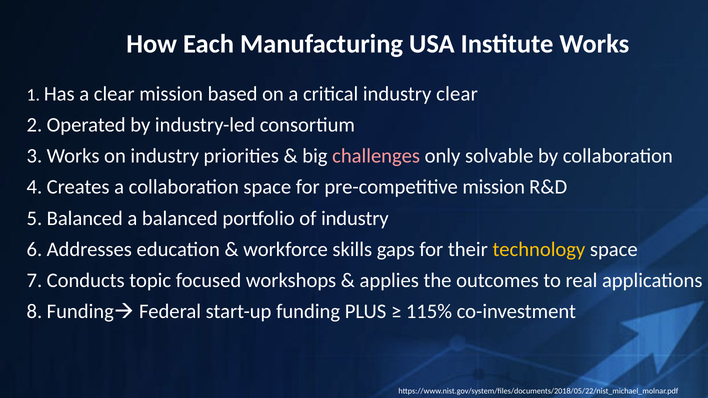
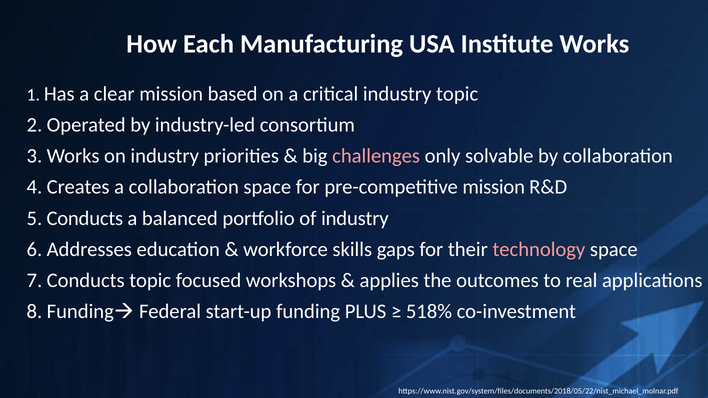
industry clear: clear -> topic (457, 94)
Balanced: Balanced -> Conducts (85, 218)
technology colour: yellow -> pink (539, 249)
115%: 115% -> 518% (429, 312)
